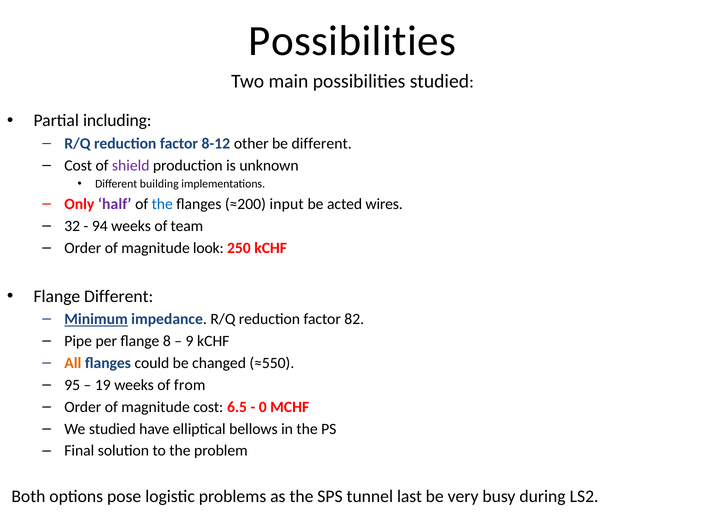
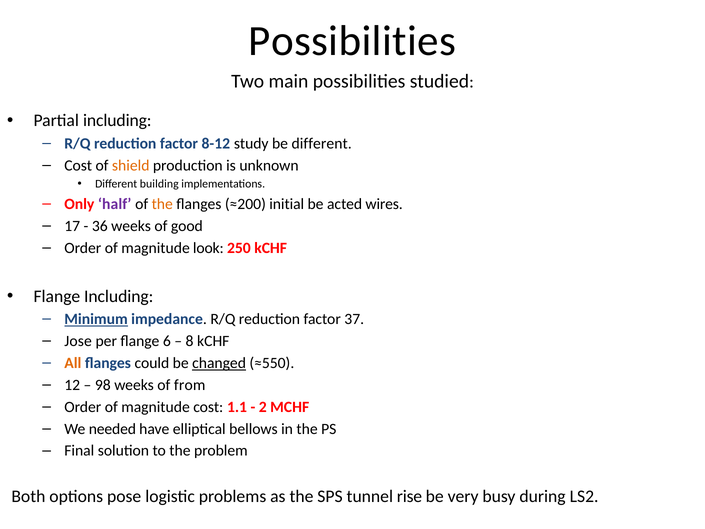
other: other -> study (251, 144)
shield colour: purple -> orange (131, 166)
the colour: blue -> orange (162, 204)
input: input -> initial (287, 204)
32: 32 -> 17 (72, 226)
94: 94 -> 36 (100, 226)
team: team -> good (187, 226)
Flange Different: Different -> Including (119, 296)
82: 82 -> 37 (354, 319)
Pipe: Pipe -> Jose (78, 341)
8: 8 -> 6 (167, 341)
9: 9 -> 8 (190, 341)
changed underline: none -> present (219, 363)
95: 95 -> 12 (72, 385)
19: 19 -> 98 (103, 385)
6.5: 6.5 -> 1.1 (237, 407)
0: 0 -> 2 (263, 407)
We studied: studied -> needed (112, 429)
last: last -> rise (409, 496)
